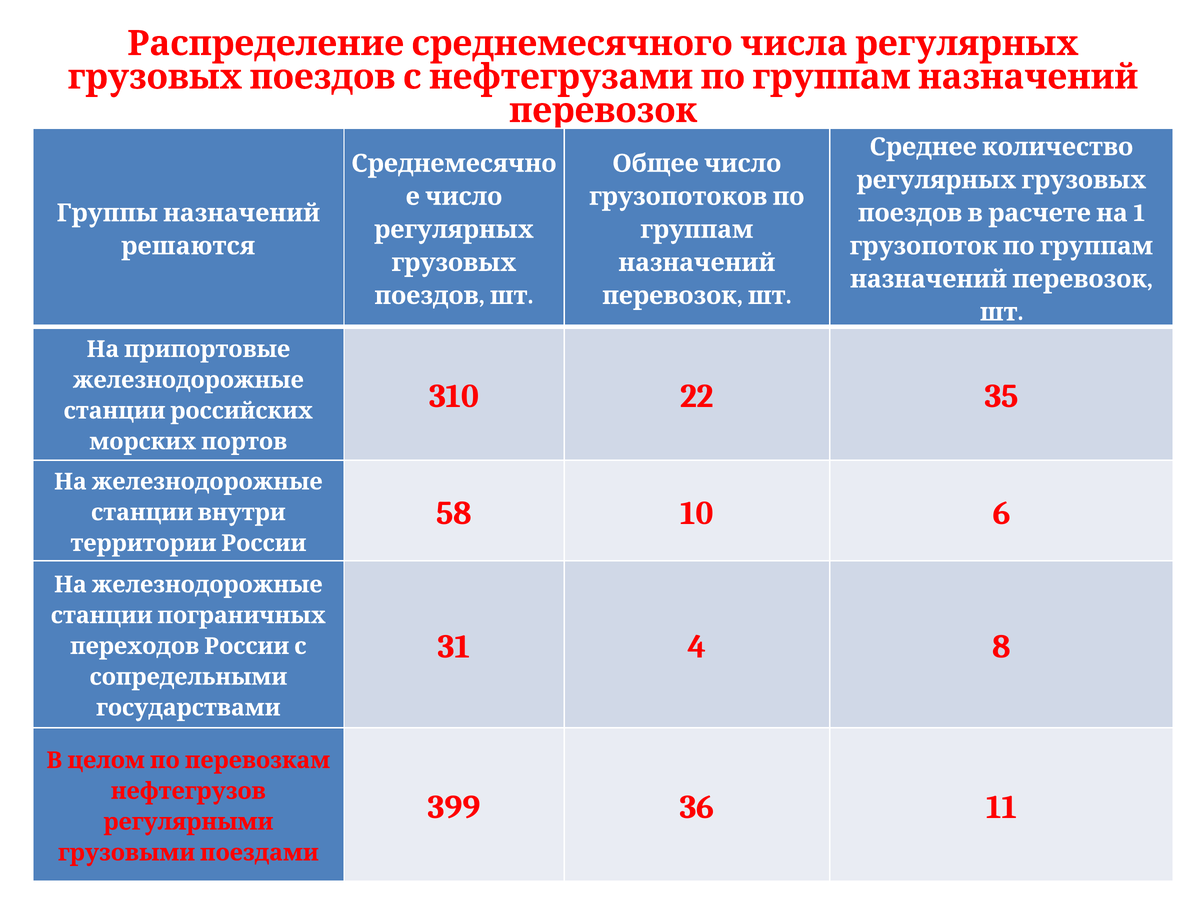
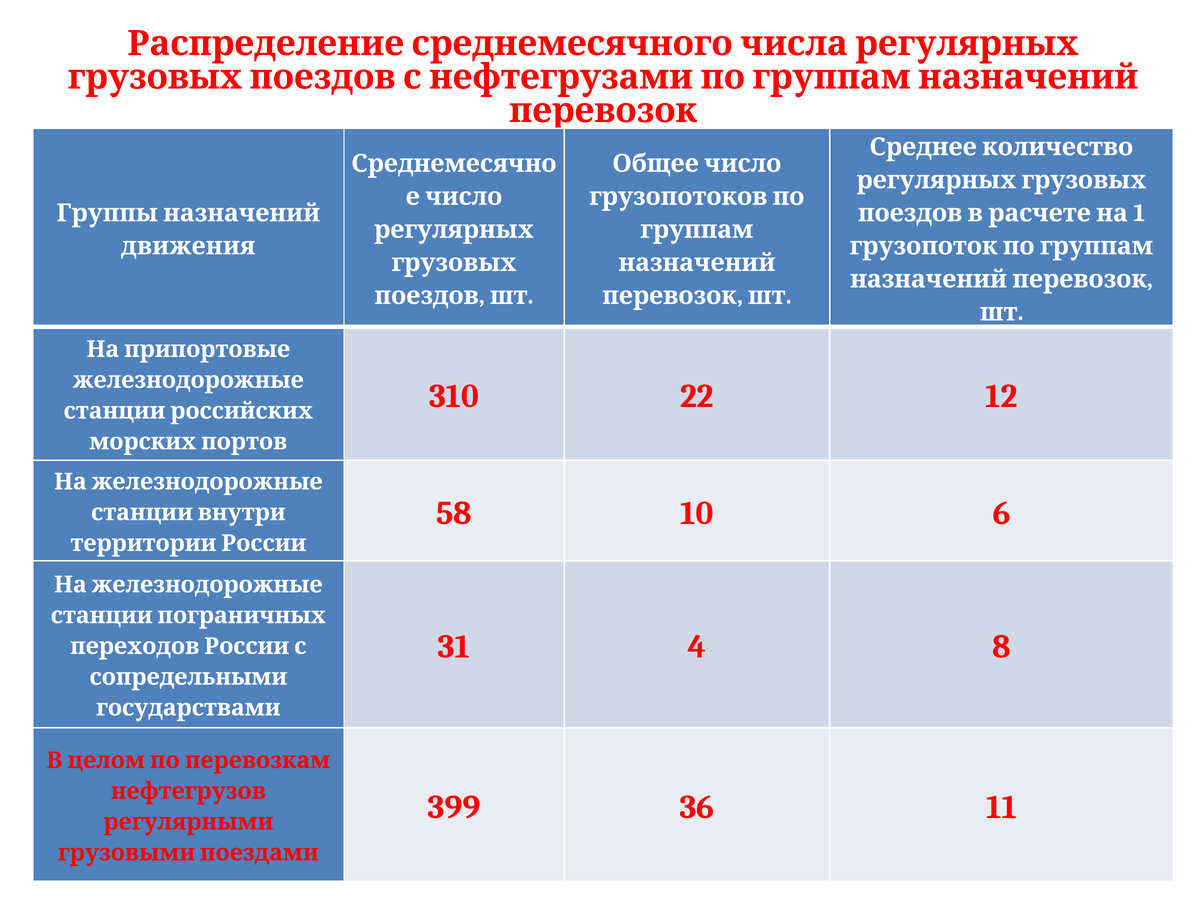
решаются: решаются -> движения (188, 246)
35: 35 -> 12 (1001, 396)
